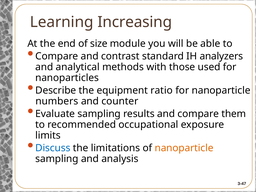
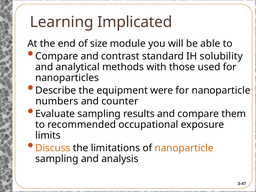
Increasing: Increasing -> Implicated (135, 22)
analyzers: analyzers -> solubility (221, 56)
ratio: ratio -> were (162, 90)
Discuss colour: blue -> orange (53, 148)
